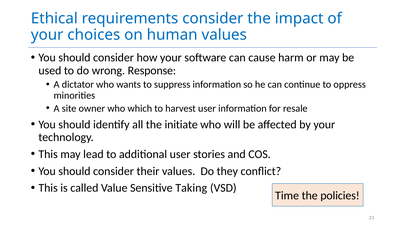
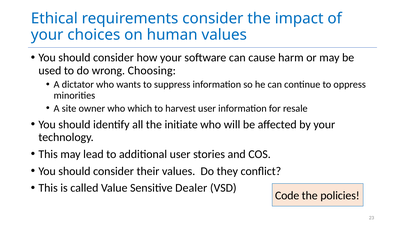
Response: Response -> Choosing (152, 70)
Taking: Taking -> Dealer (191, 188)
Time: Time -> Code (287, 195)
